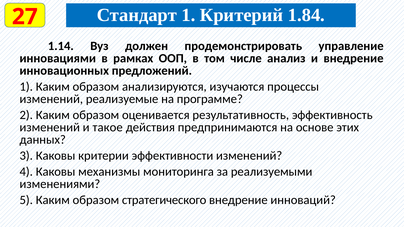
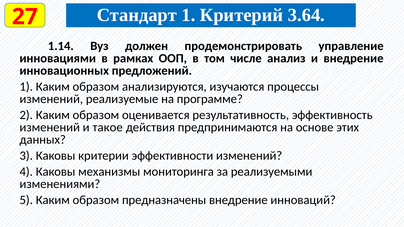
1.84: 1.84 -> 3.64 (306, 15)
стратегического: стратегического -> предназначены (164, 200)
